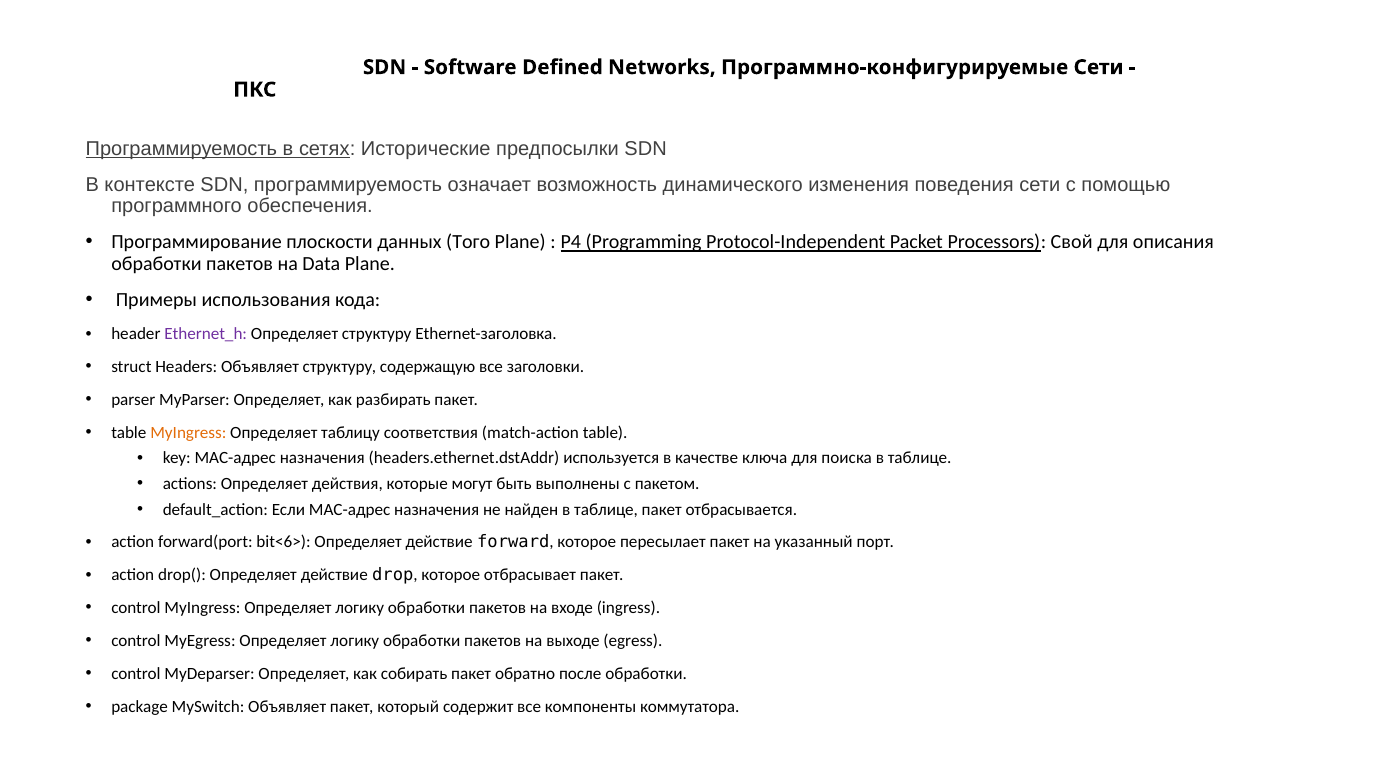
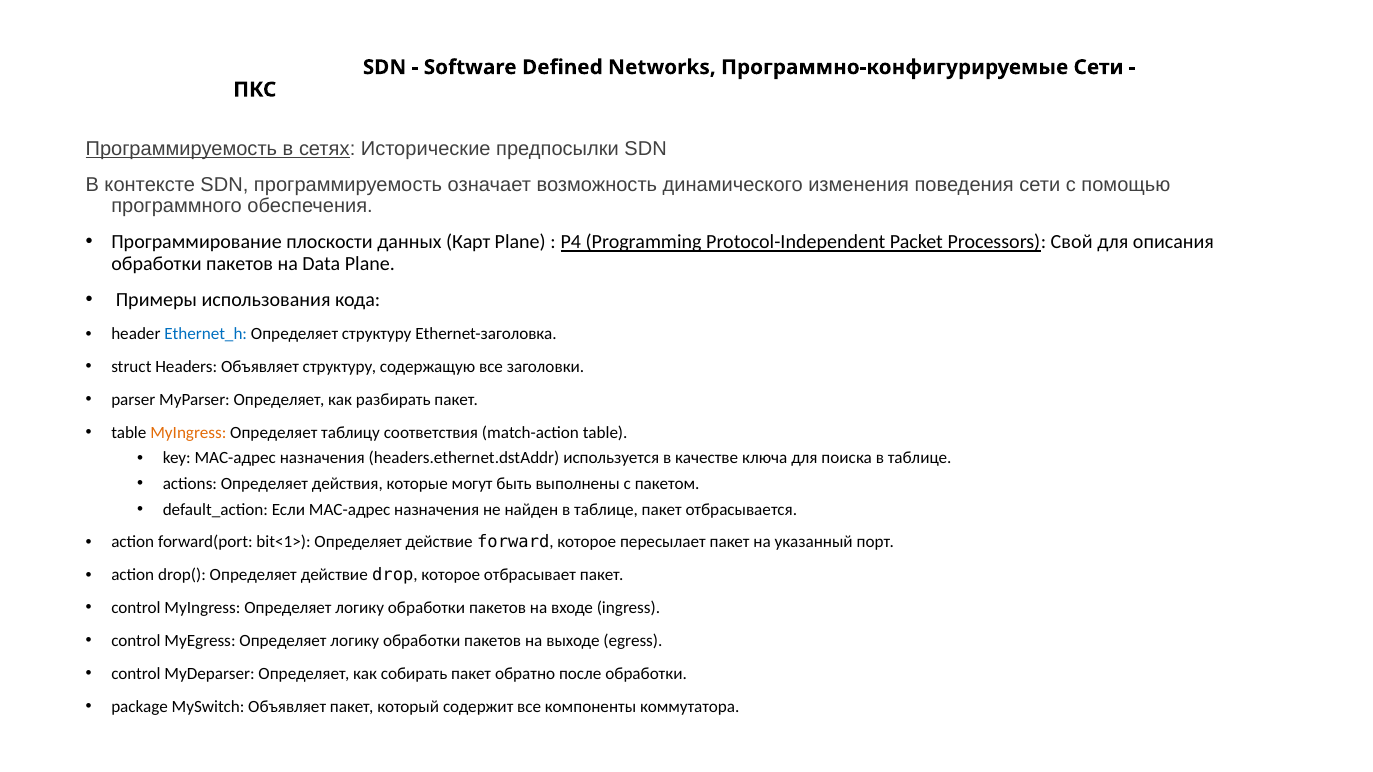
Того: Того -> Карт (468, 242)
Ethernet_h colour: purple -> blue (206, 334)
bit<6>: bit<6> -> bit<1> (284, 543)
